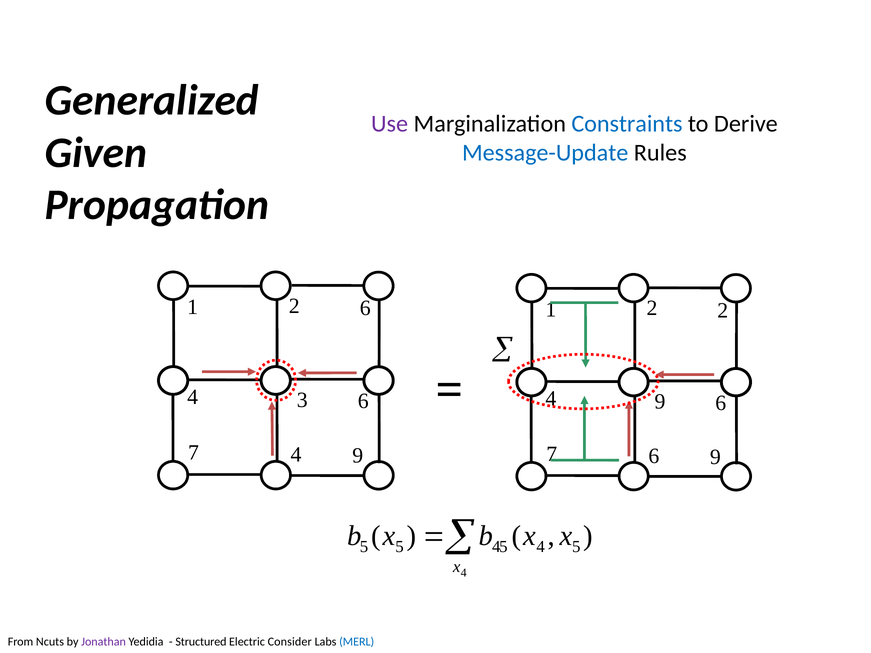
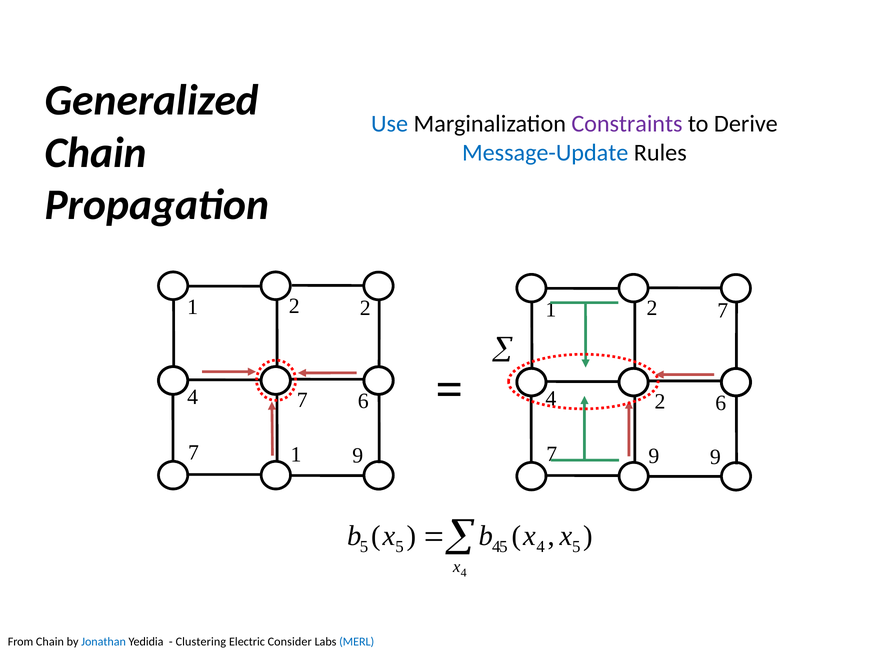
Use colour: purple -> blue (390, 124)
Constraints colour: blue -> purple (627, 124)
Given: Given -> Chain (96, 153)
2 6: 6 -> 2 (365, 308)
2 2: 2 -> 7 (723, 311)
4 3: 3 -> 7 (302, 400)
9: 9 -> 2 (660, 402)
7 4: 4 -> 1 (296, 455)
7 6: 6 -> 9 (654, 456)
From Ncuts: Ncuts -> Chain (50, 642)
Jonathan colour: purple -> blue (104, 642)
Structured: Structured -> Clustering (201, 642)
